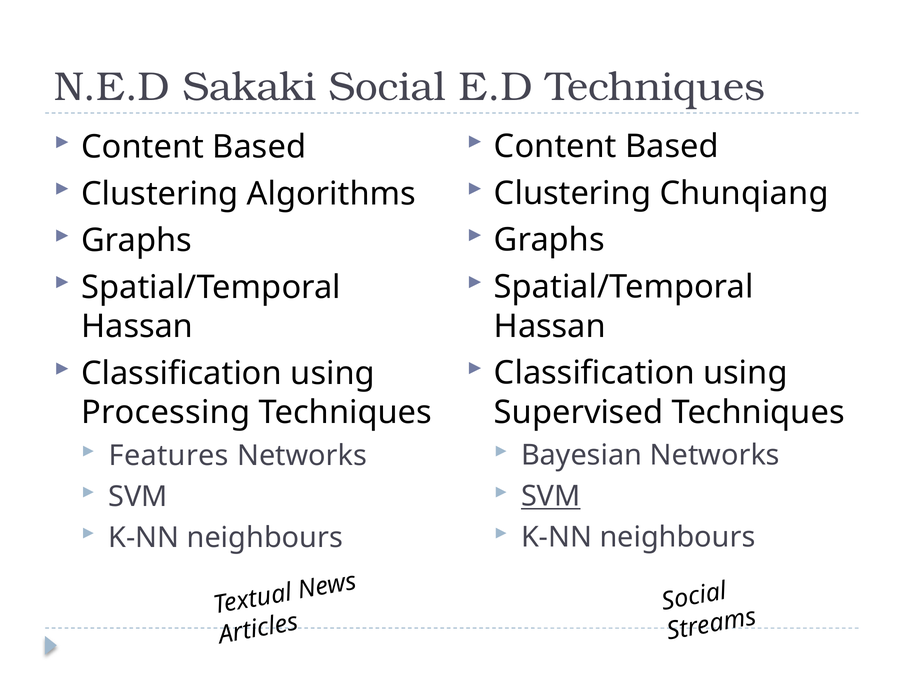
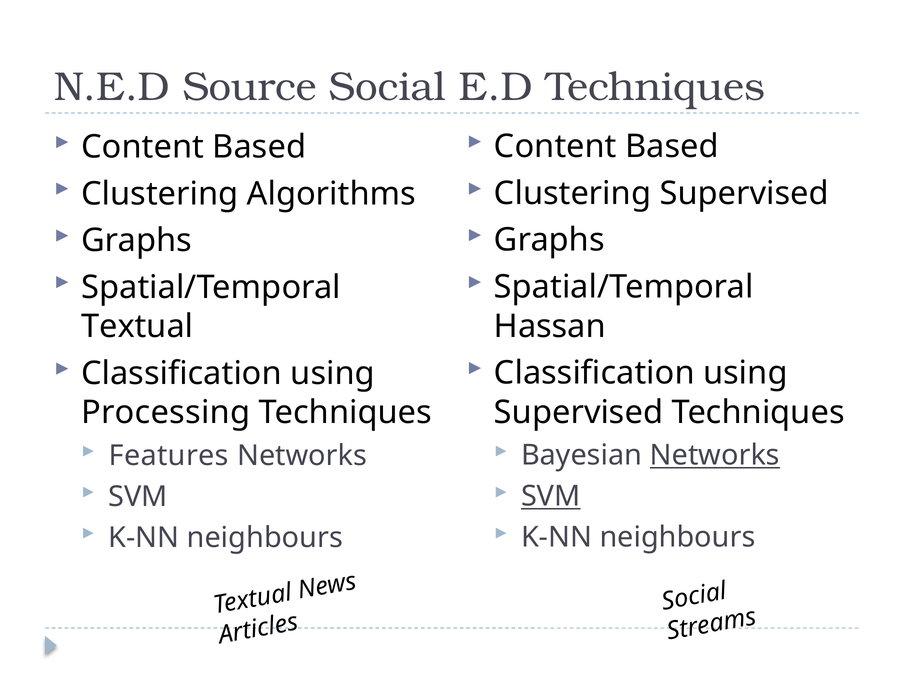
Sakaki: Sakaki -> Source (250, 87)
Clustering Chunqiang: Chunqiang -> Supervised (744, 193)
Hassan: Hassan -> Textual (137, 327)
Networks underline: none -> present (715, 455)
